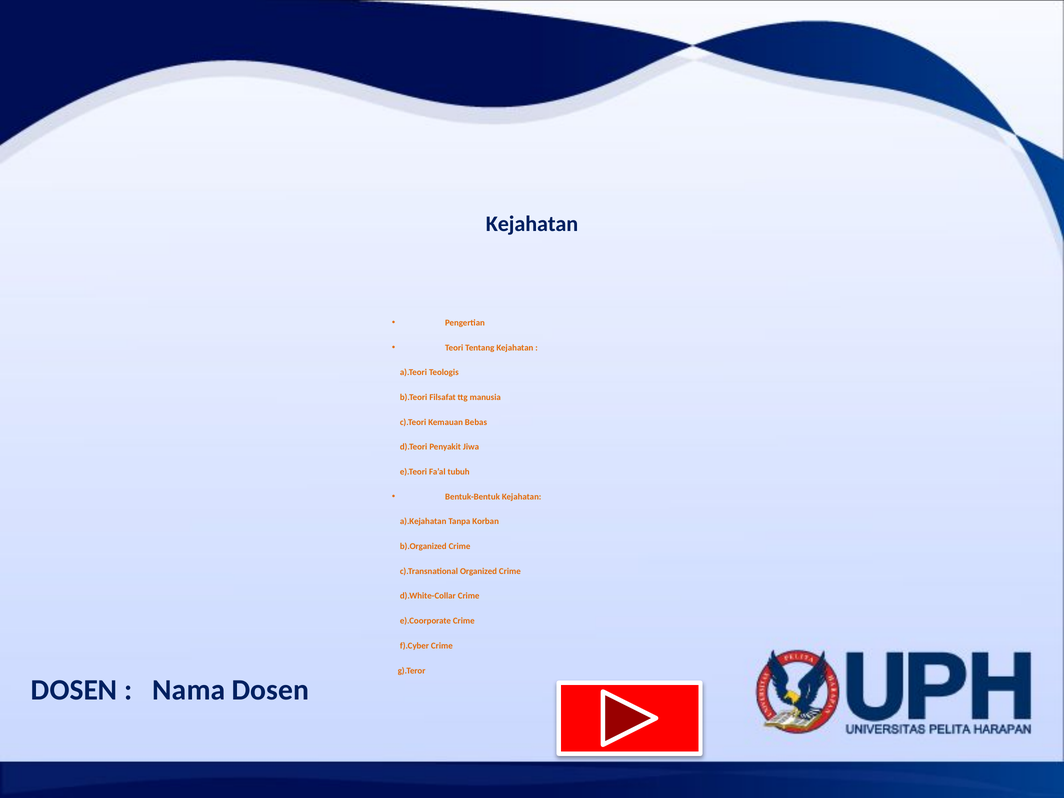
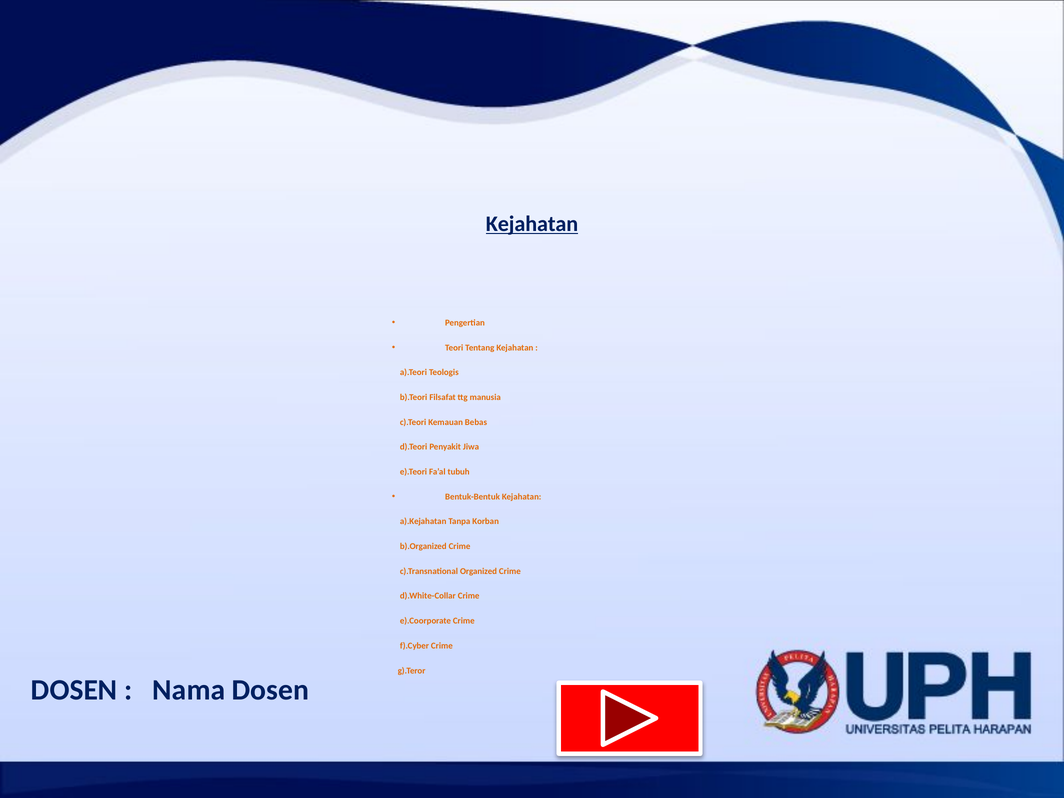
Kejahatan underline: none -> present (532, 224)
